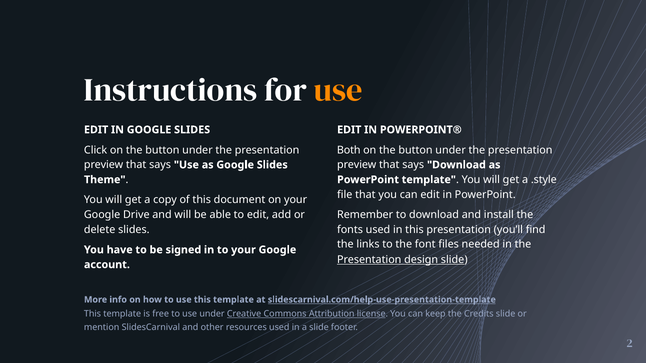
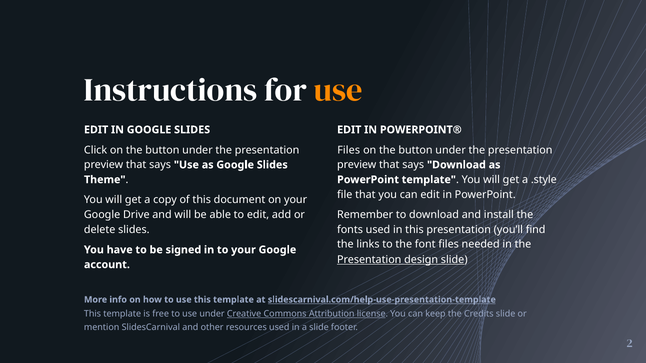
Both: Both -> Files (349, 150)
